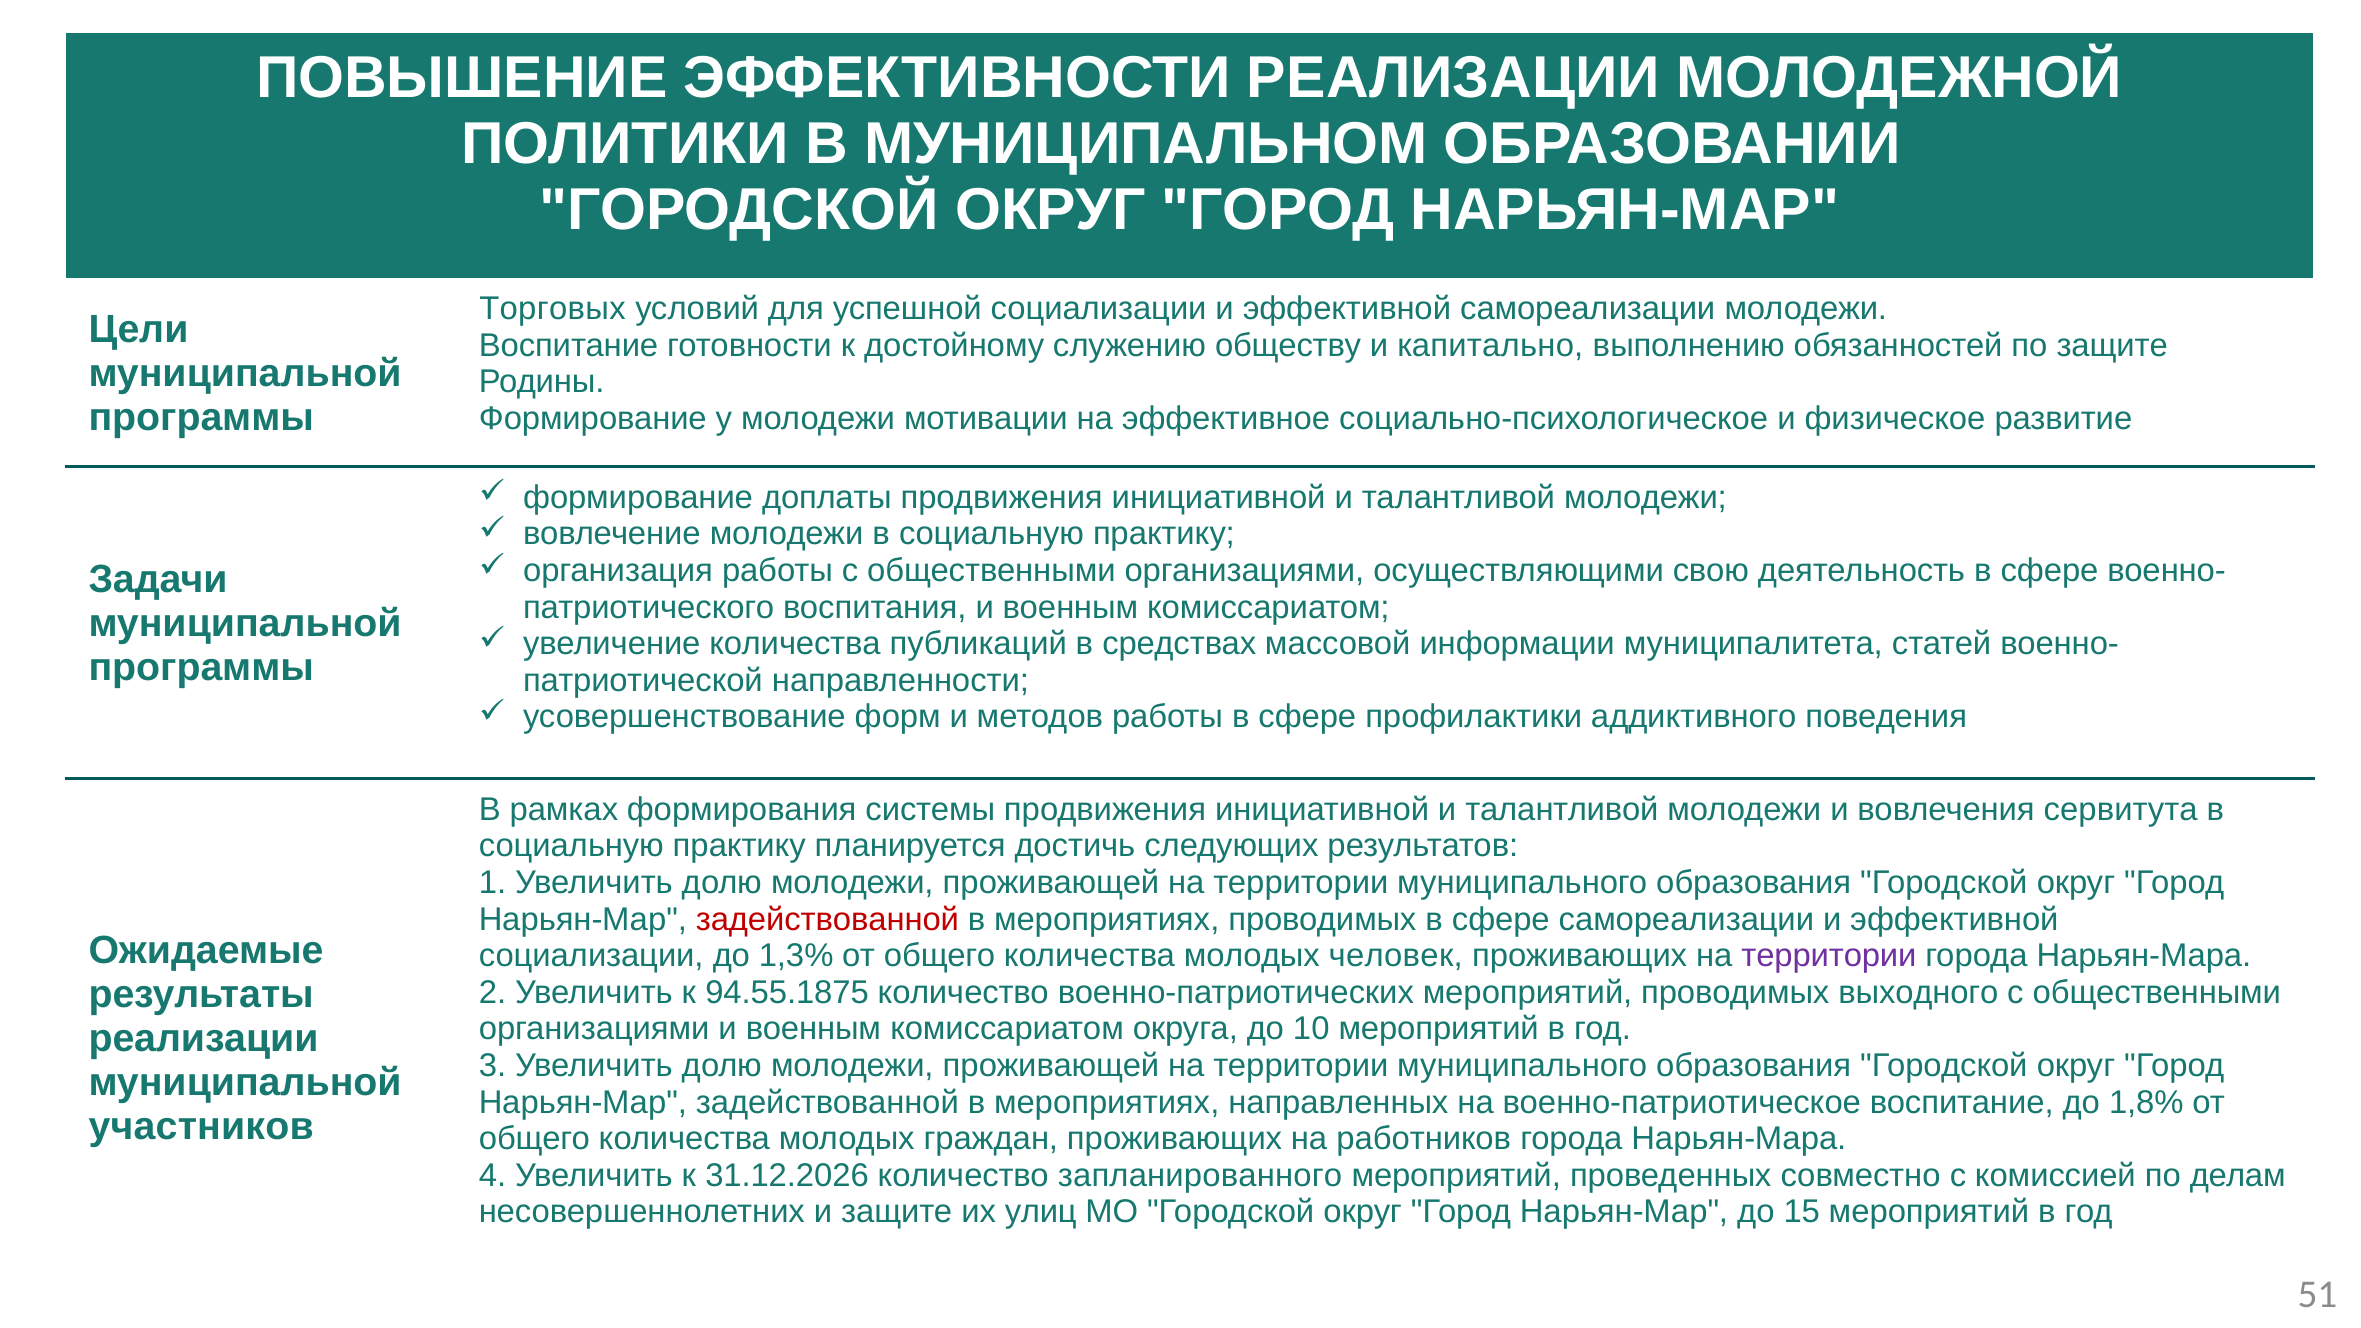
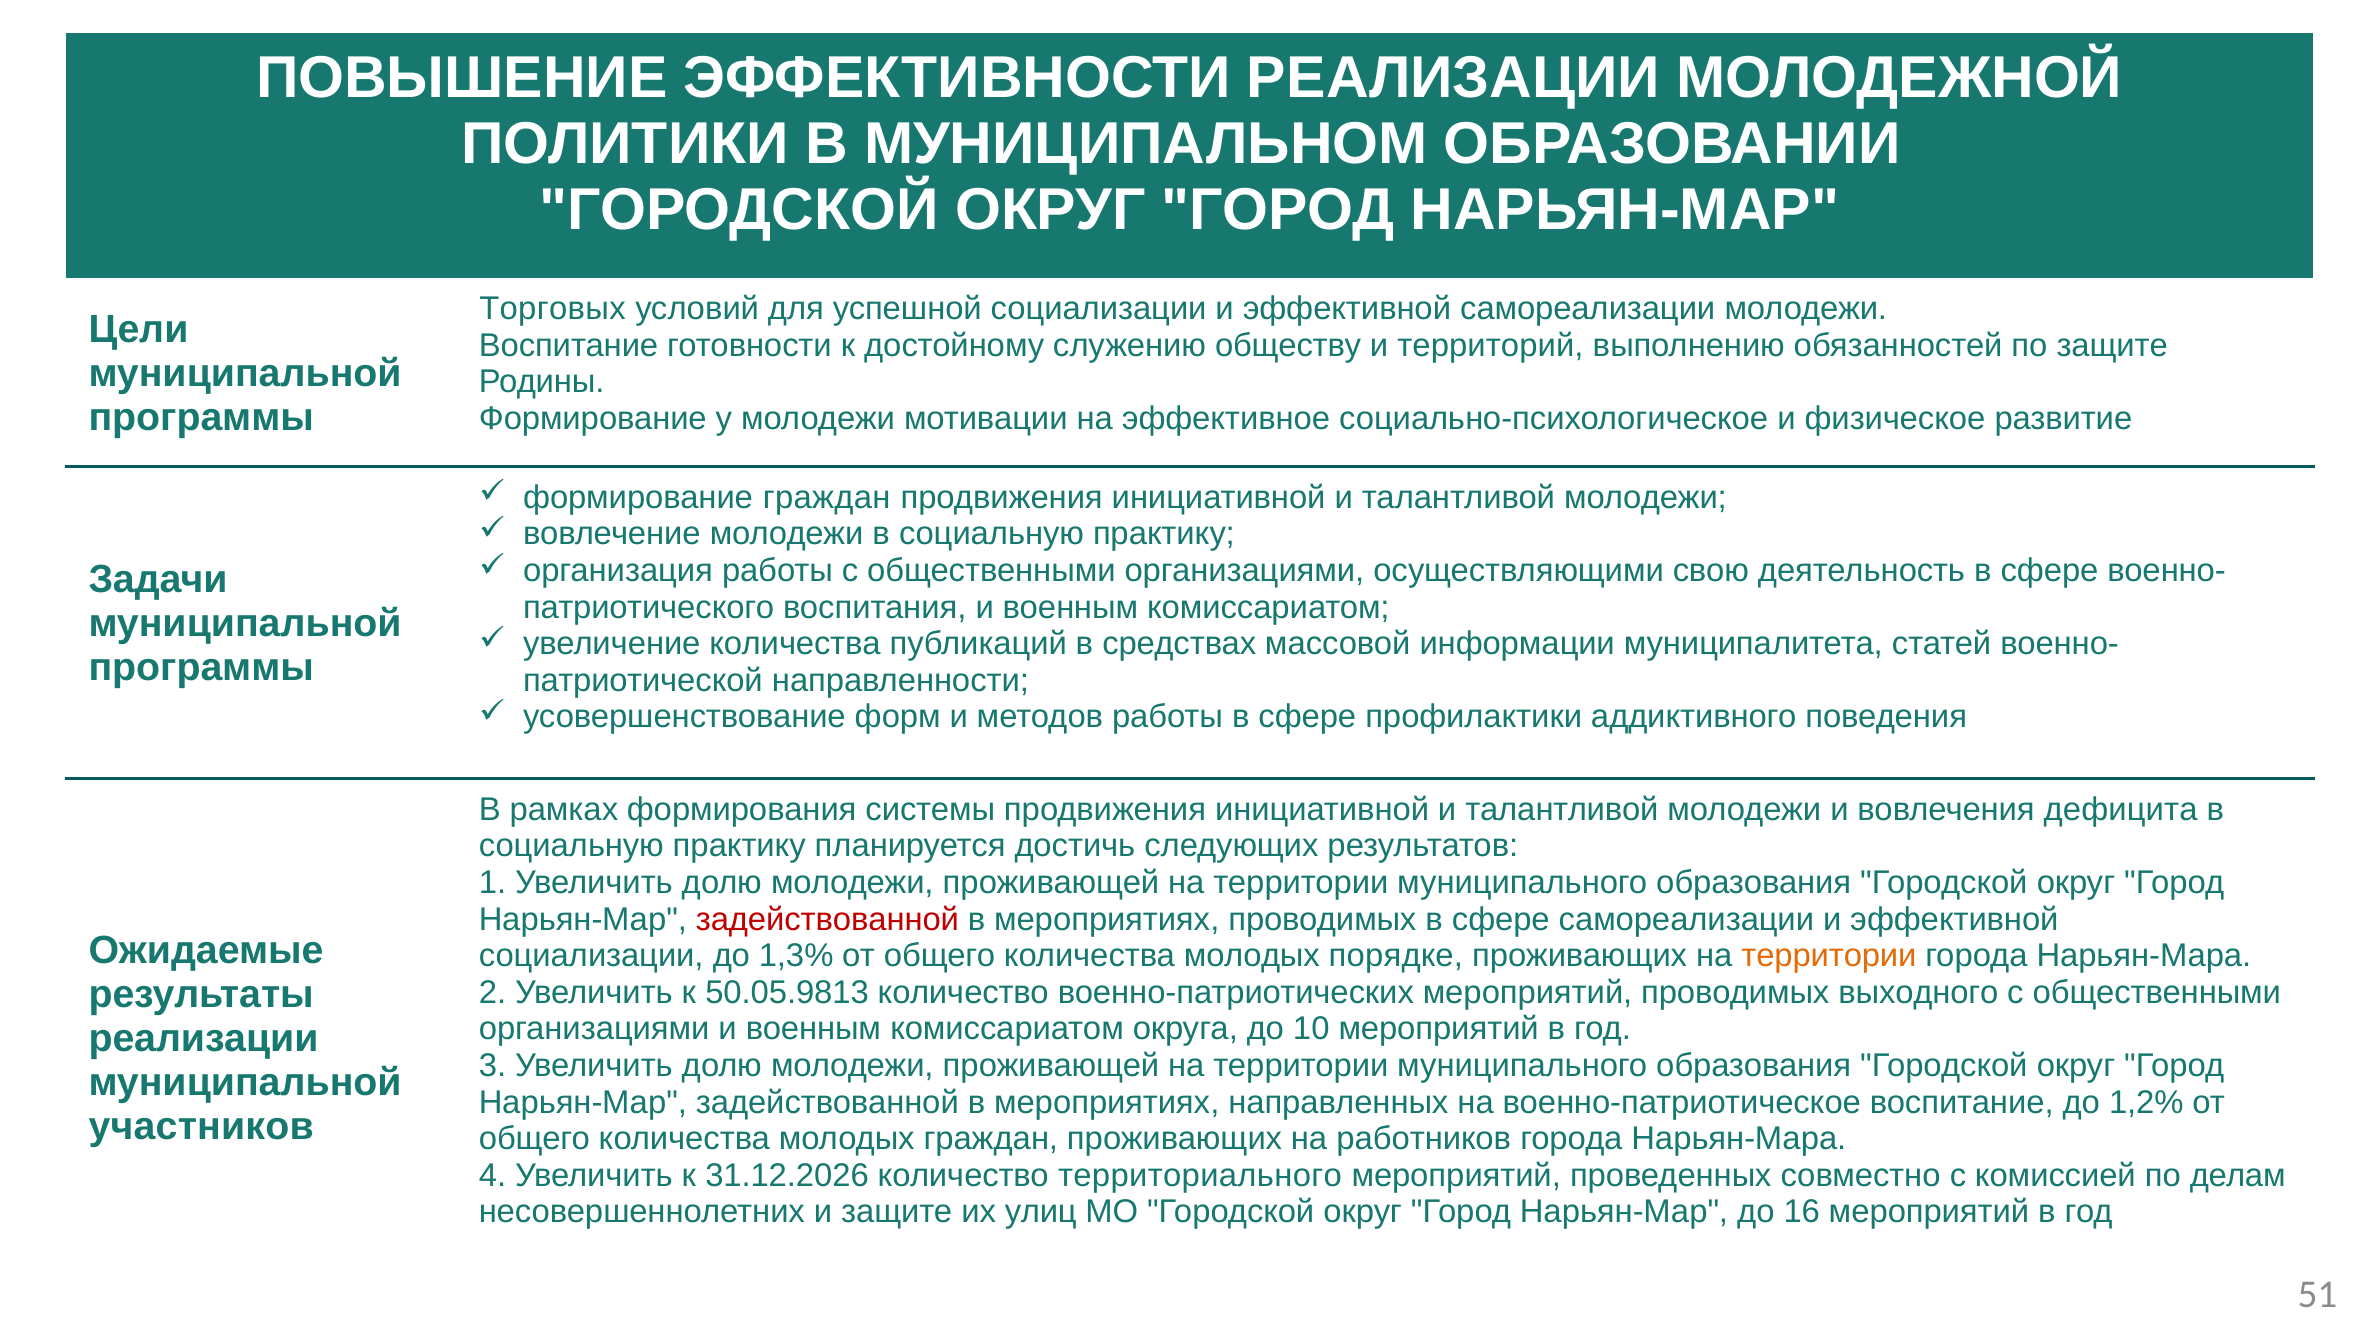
капитально: капитально -> территорий (1490, 345)
формирование доплаты: доплаты -> граждан (827, 497)
сервитута: сервитута -> дефицита (2121, 809)
человек: человек -> порядке (1396, 956)
территории colour: purple -> orange (1829, 956)
94.55.1875: 94.55.1875 -> 50.05.9813 (787, 993)
1,8%: 1,8% -> 1,2% (2146, 1102)
запланированного: запланированного -> территориального (1200, 1176)
15: 15 -> 16 (1802, 1212)
